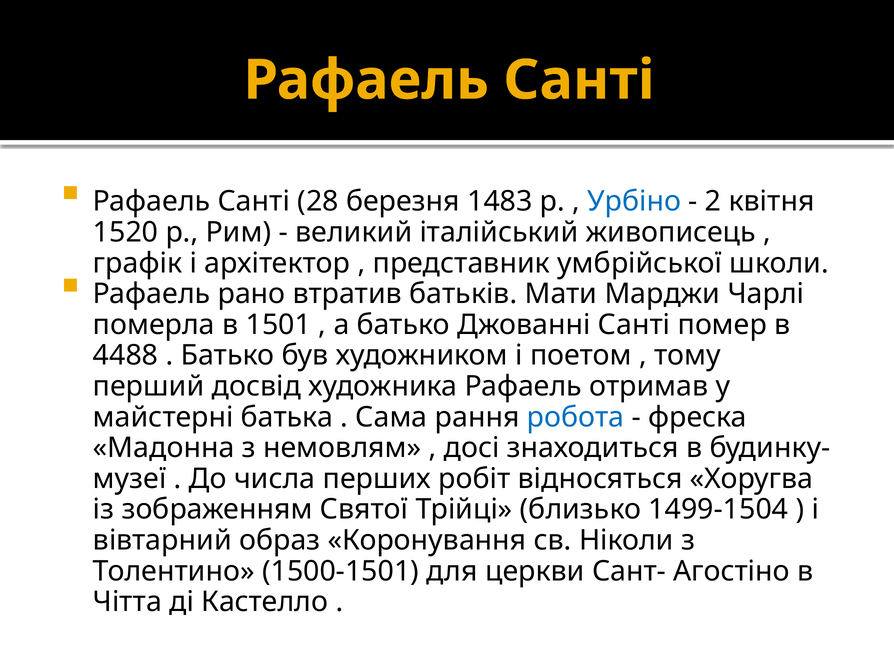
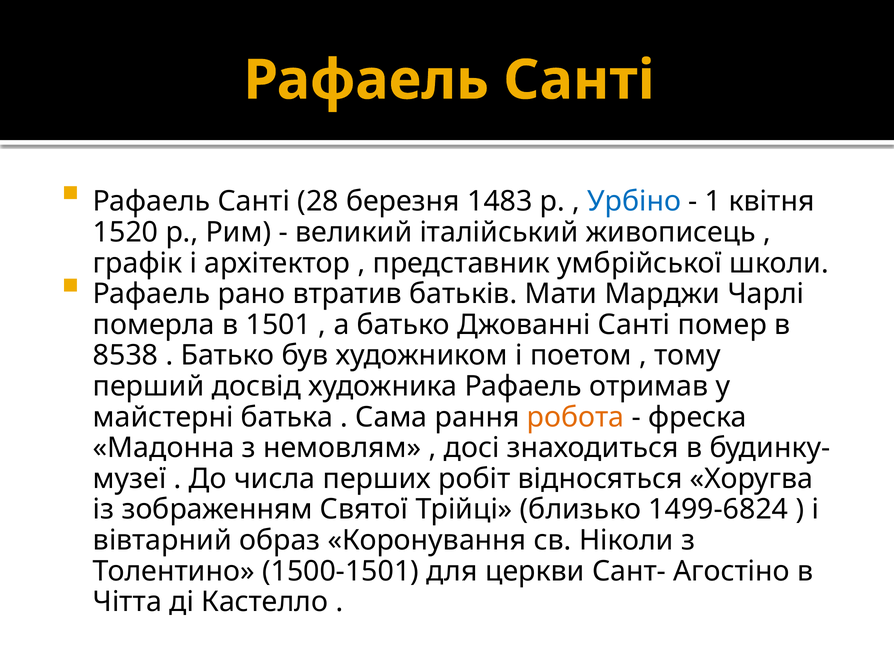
2: 2 -> 1 (713, 202)
4488: 4488 -> 8538 (126, 356)
робота colour: blue -> orange (576, 417)
1499-1504: 1499-1504 -> 1499-6824 (718, 510)
